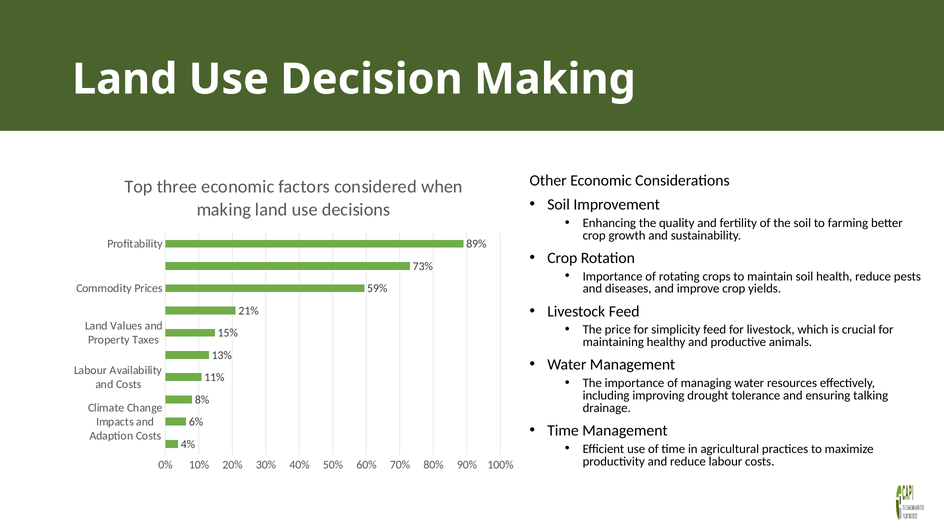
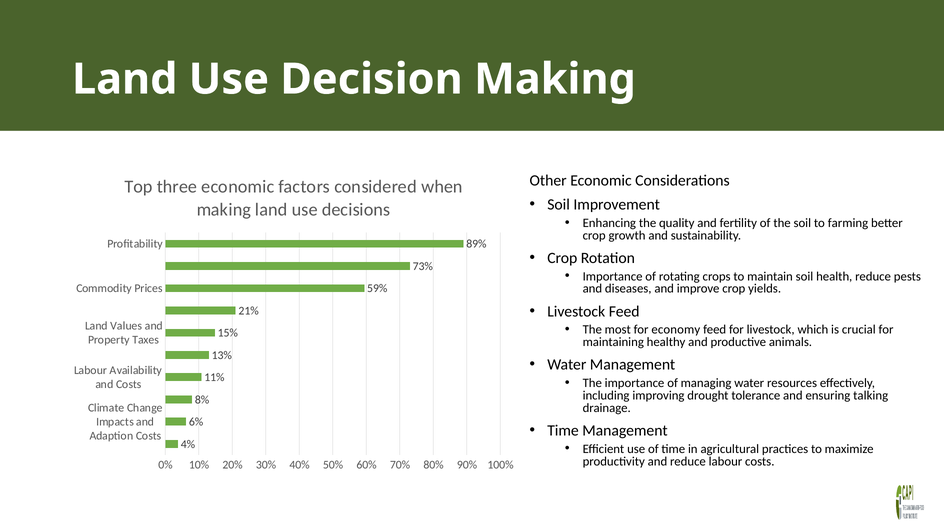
price: price -> most (618, 330)
simplicity: simplicity -> economy (676, 330)
